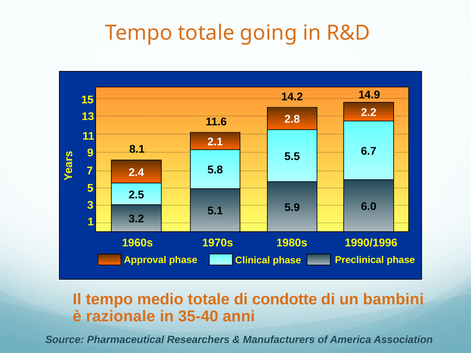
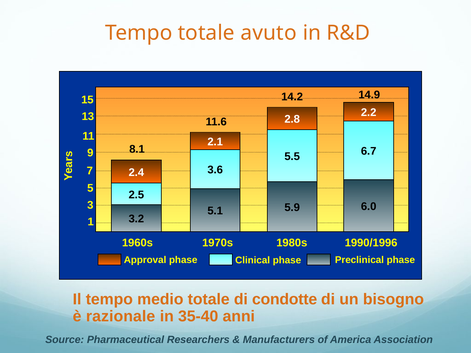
going: going -> avuto (269, 33)
5.8: 5.8 -> 3.6 (215, 170)
bambini: bambini -> bisogno (393, 299)
